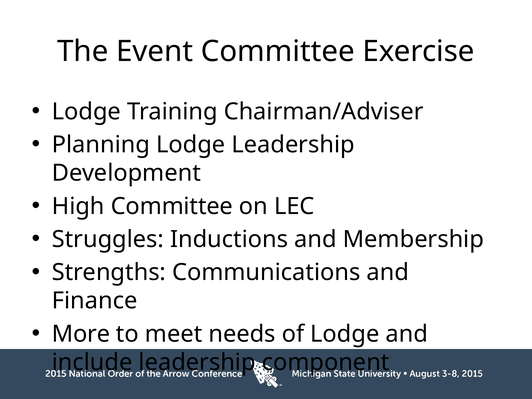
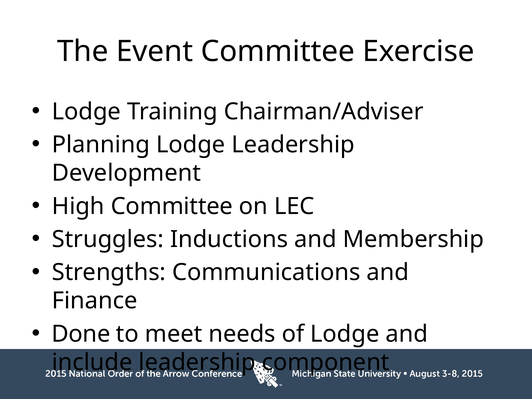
More: More -> Done (81, 334)
